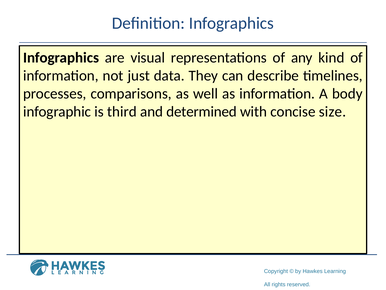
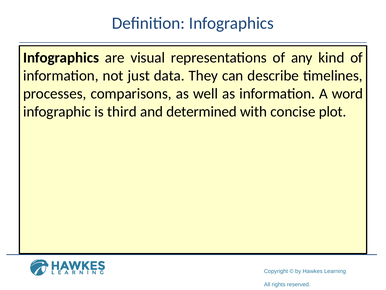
body: body -> word (347, 94)
size: size -> plot (333, 112)
